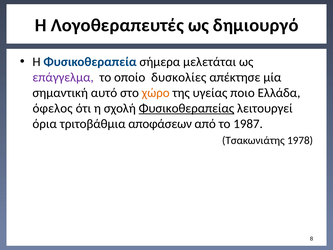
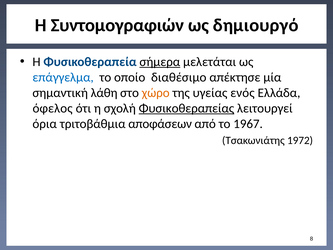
Λογοθεραπευτές: Λογοθεραπευτές -> Συντομογραφιών (117, 25)
σήμερα underline: none -> present (160, 62)
επάγγελμα colour: purple -> blue (63, 77)
δυσκολίες: δυσκολίες -> διαθέσιμο (179, 77)
αυτό: αυτό -> λάθη (104, 93)
ποιο: ποιο -> ενός (242, 93)
1987: 1987 -> 1967 (248, 124)
1978: 1978 -> 1972 (300, 140)
